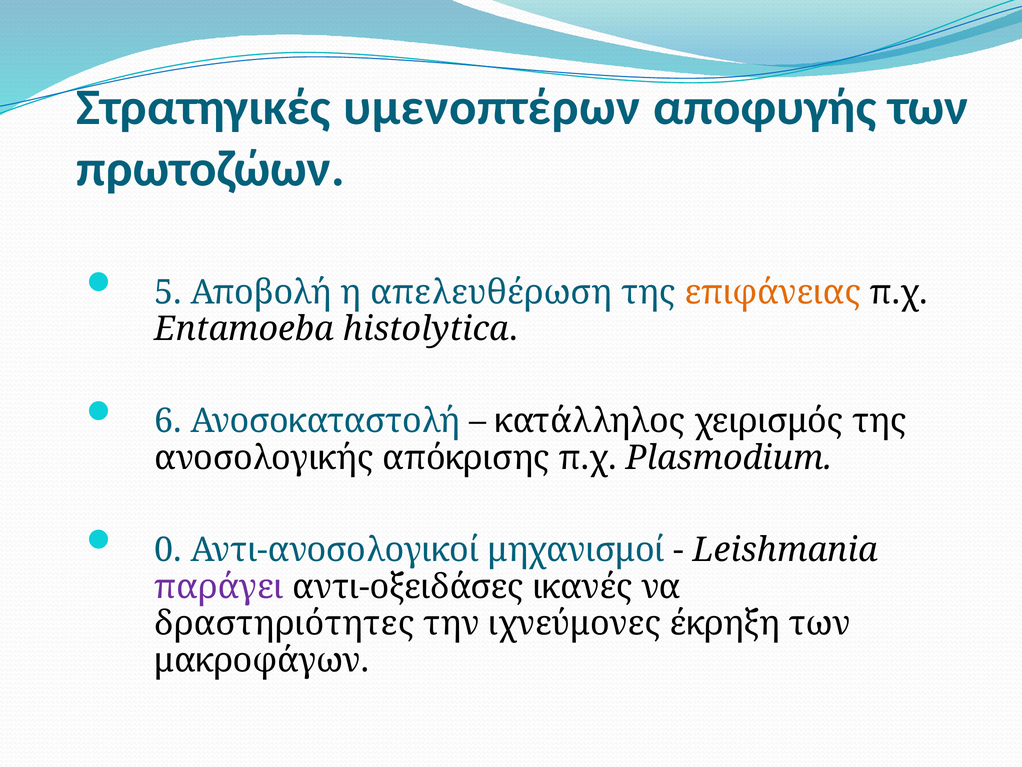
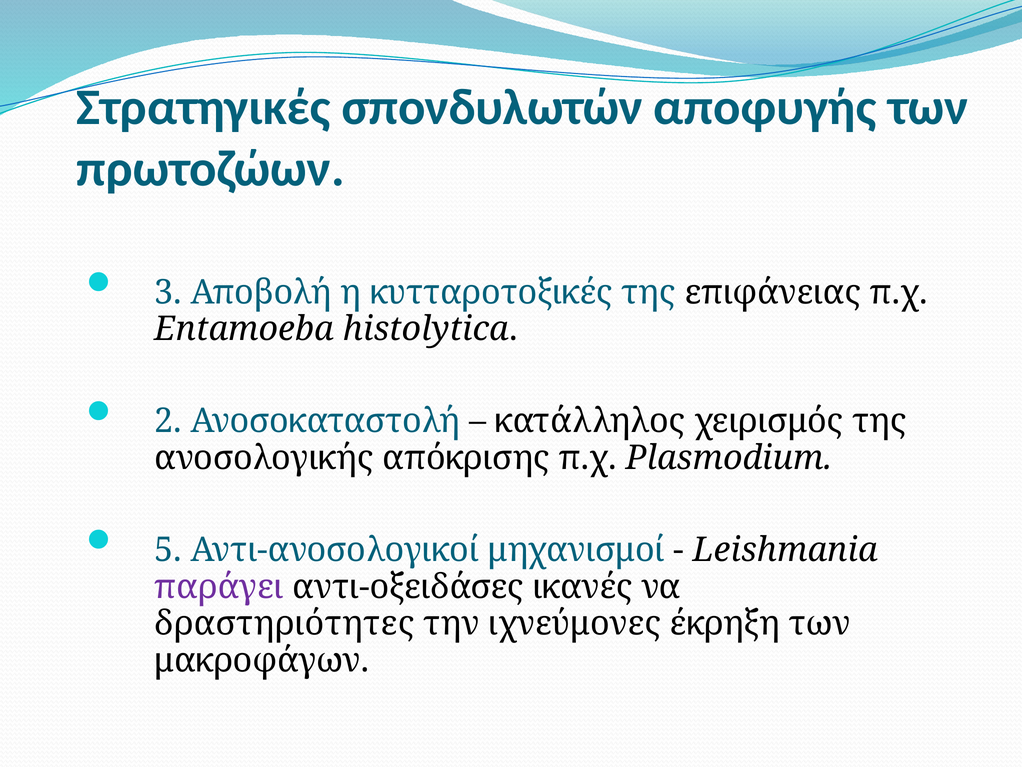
υμενοπτέρων: υμενοπτέρων -> σπονδυλωτών (492, 107)
5: 5 -> 3 (168, 292)
απελευθέρωση: απελευθέρωση -> κυτταροτοξικές (491, 292)
επιφάνειας colour: orange -> black (773, 292)
6: 6 -> 2 (168, 421)
0: 0 -> 5 (168, 550)
